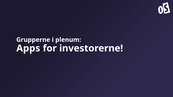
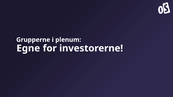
Apps: Apps -> Egne (28, 48)
